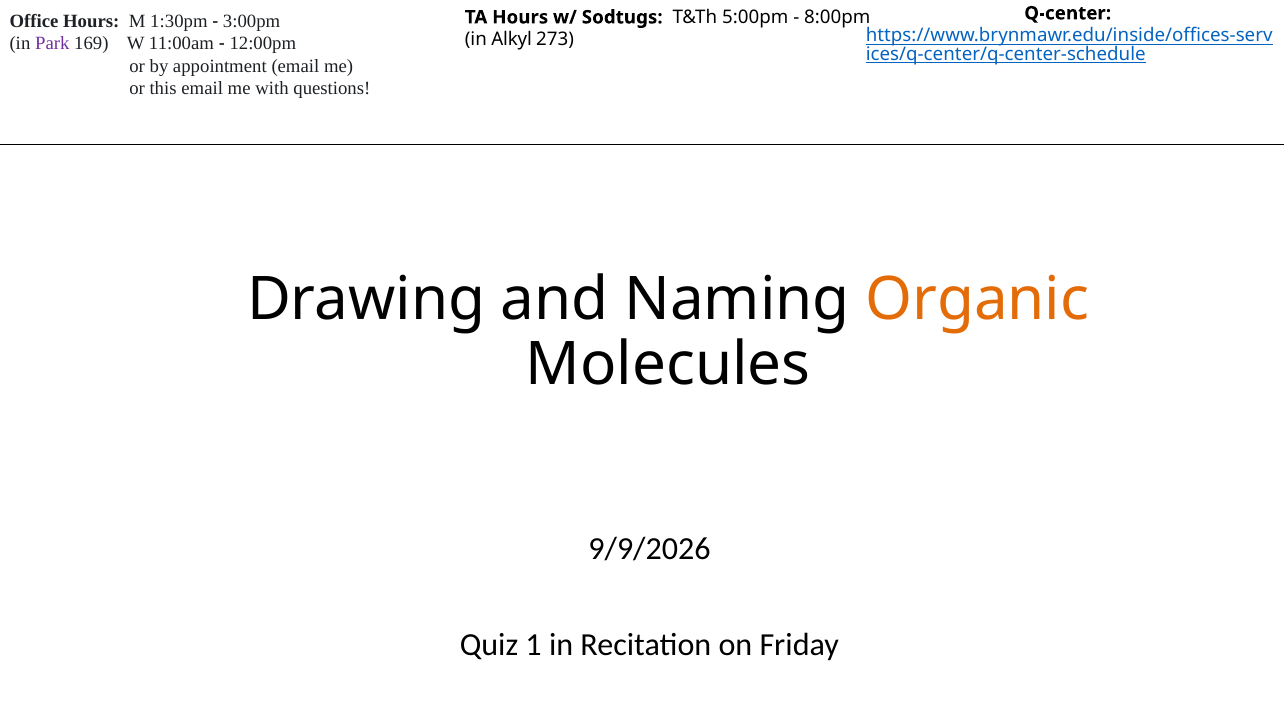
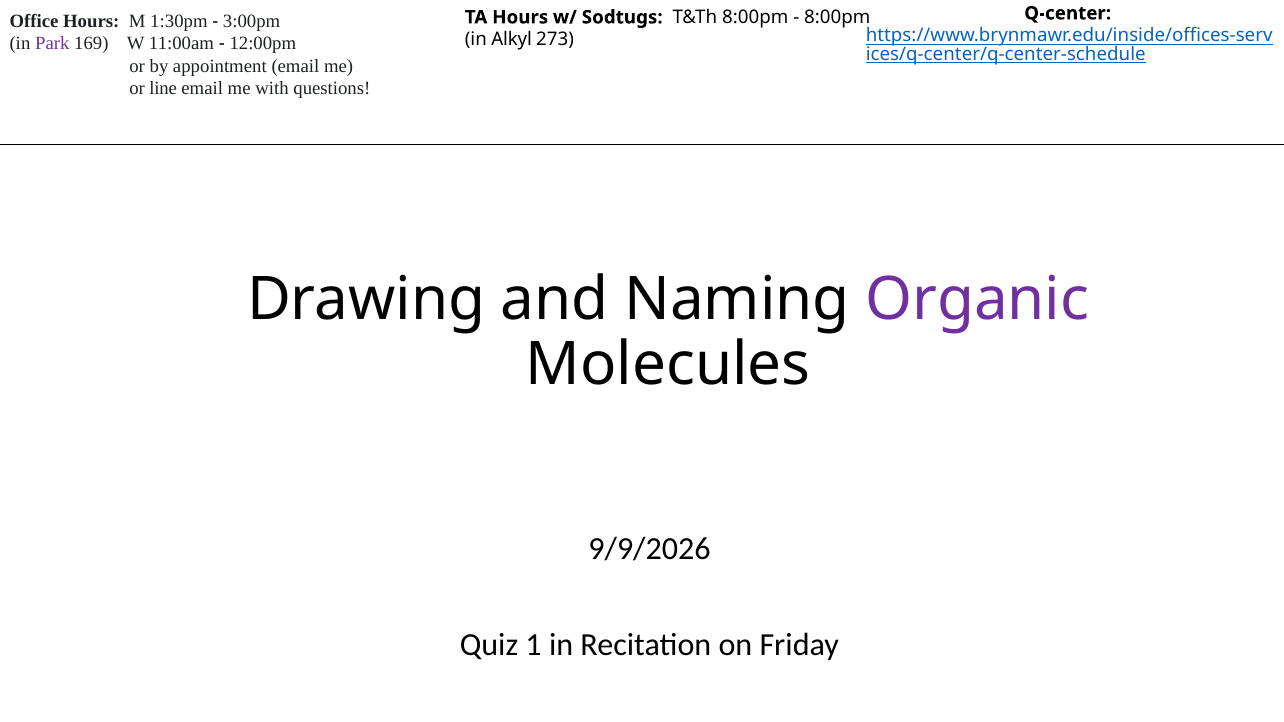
T&Th 5:00pm: 5:00pm -> 8:00pm (755, 17)
this: this -> line (163, 89)
Organic colour: orange -> purple (977, 299)
